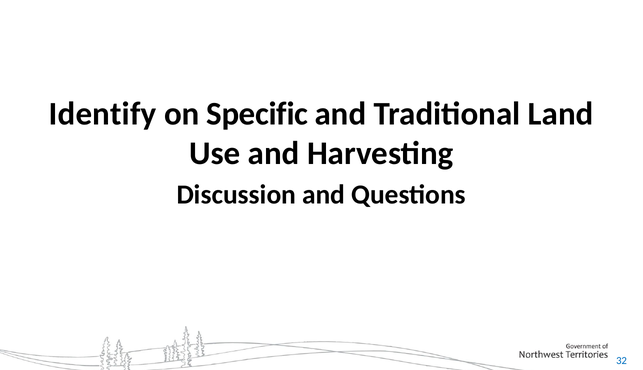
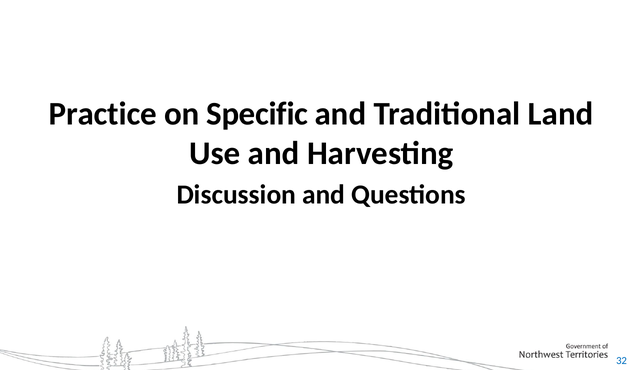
Identify: Identify -> Practice (103, 114)
